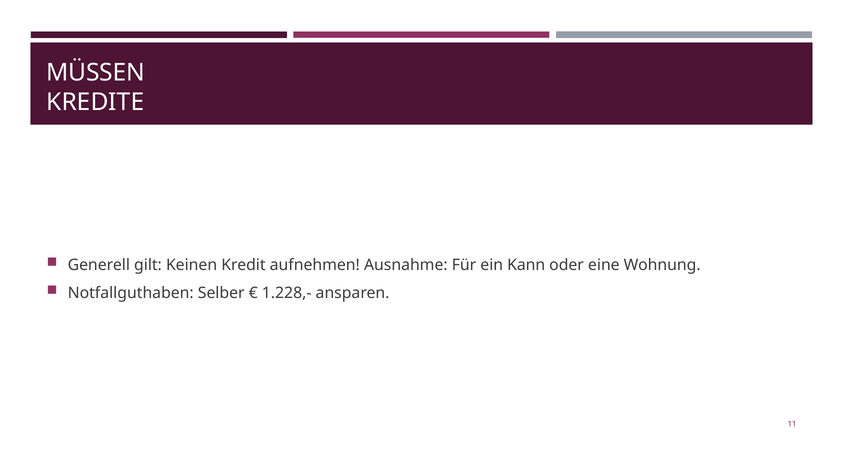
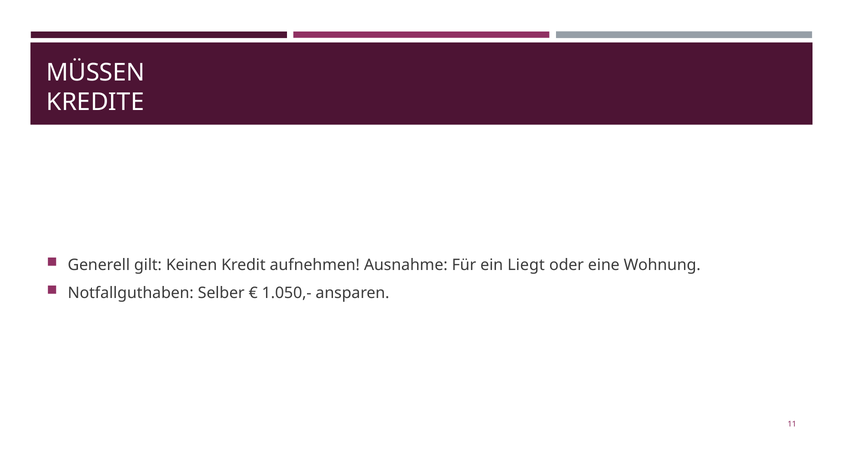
Kann: Kann -> Liegt (526, 265)
1.228,-: 1.228,- -> 1.050,- (287, 293)
